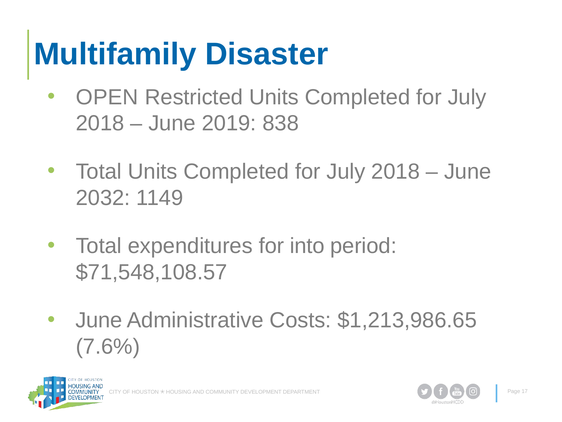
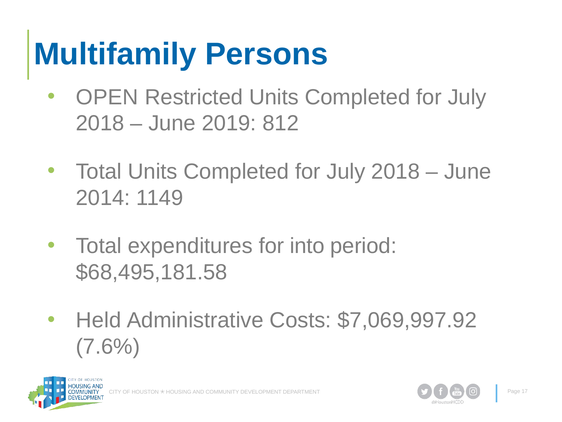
Disaster: Disaster -> Persons (267, 54)
838: 838 -> 812 (281, 123)
2032: 2032 -> 2014 (103, 198)
$71,548,108.57: $71,548,108.57 -> $68,495,181.58 (152, 272)
June: June -> Held (99, 320)
$1,213,986.65: $1,213,986.65 -> $7,069,997.92 (407, 320)
